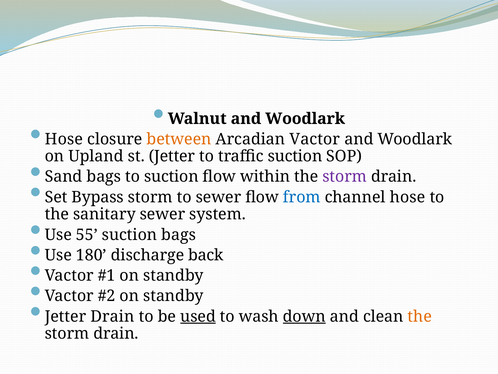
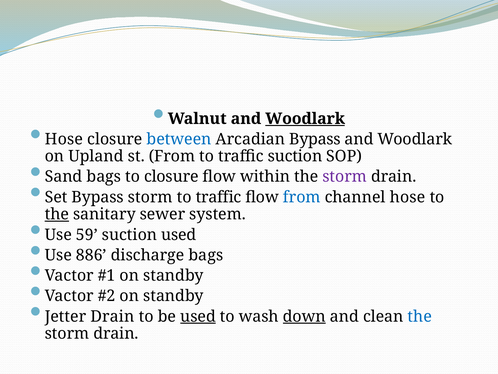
Woodlark underline: none -> present (305, 119)
between colour: orange -> blue (179, 139)
Arcadian Vactor: Vactor -> Bypass (315, 139)
st Jetter: Jetter -> From (172, 156)
to suction: suction -> closure (171, 176)
sewer: sewer -> traffic (219, 197)
the underline: none -> present (57, 214)
55: 55 -> 59 (87, 234)
suction bags: bags -> used (179, 234)
180: 180 -> 886 (91, 255)
discharge back: back -> bags (206, 255)
the colour: orange -> blue (420, 316)
